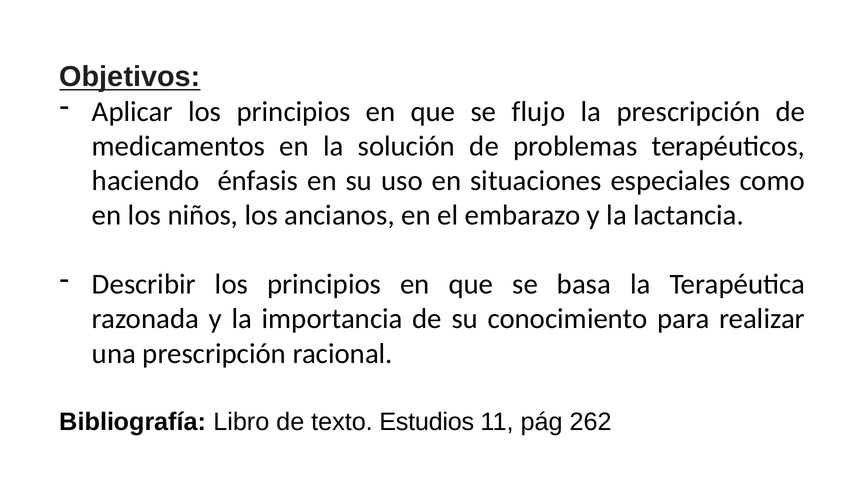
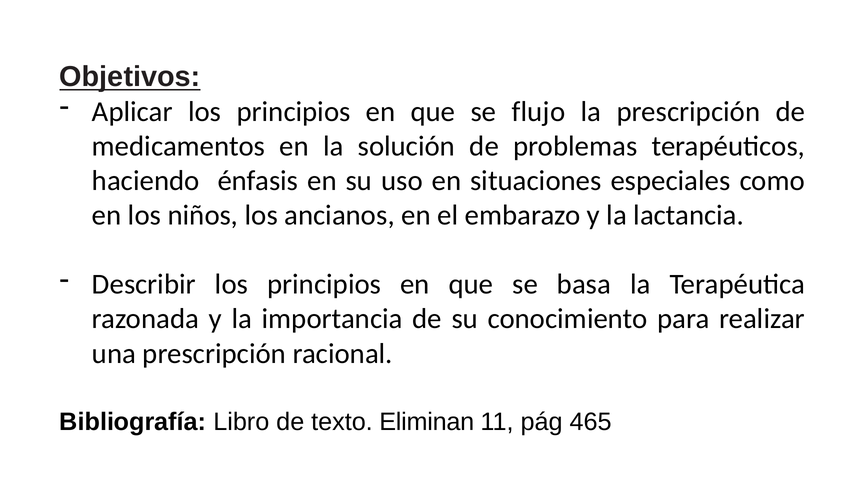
Estudios: Estudios -> Eliminan (427, 422)
262: 262 -> 465 (591, 422)
